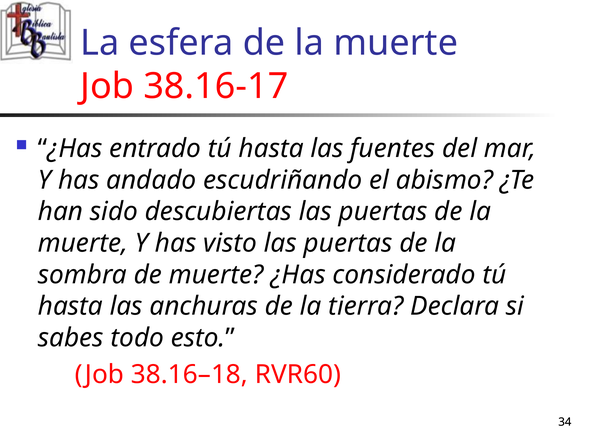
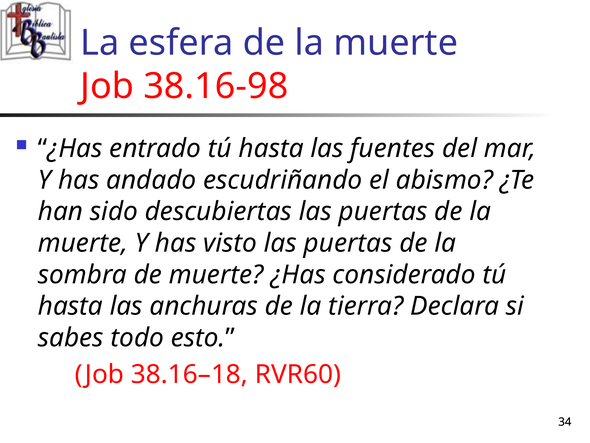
38.16-17: 38.16-17 -> 38.16-98 (216, 86)
